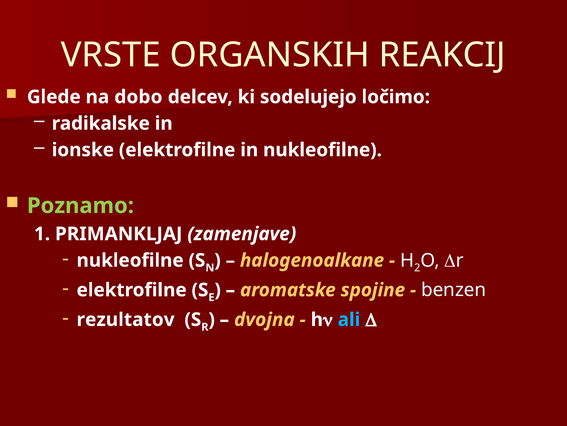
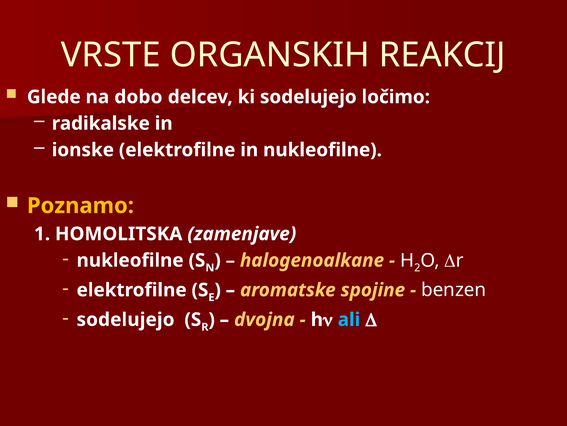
Poznamo colour: light green -> yellow (80, 205)
PRIMANKLJAJ: PRIMANKLJAJ -> HOMOLITSKA (119, 234)
rezultatov: rezultatov -> sodelujejo (126, 319)
